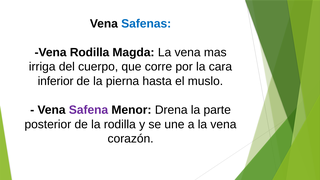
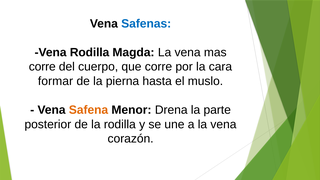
irriga: irriga -> corre (42, 67)
inferior: inferior -> formar (55, 81)
Safena colour: purple -> orange (89, 110)
